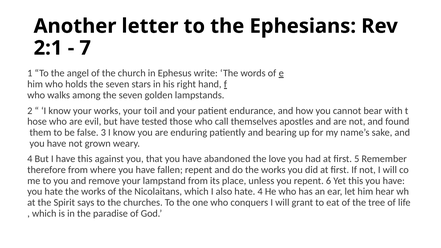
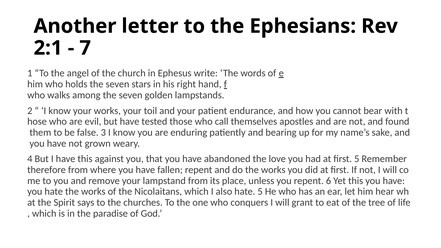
hate 4: 4 -> 5 (260, 192)
